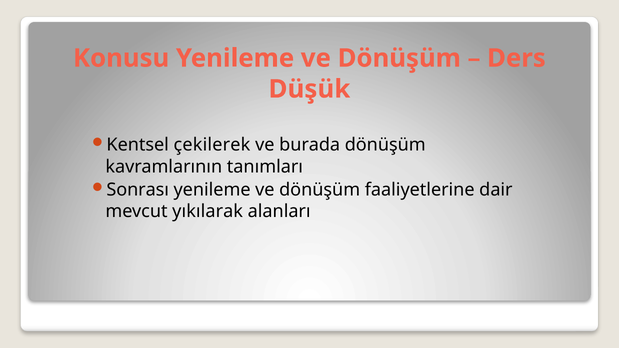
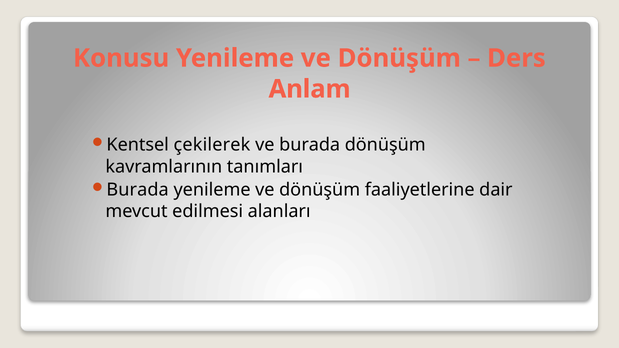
Düşük: Düşük -> Anlam (310, 89)
Sonrası: Sonrası -> Burada (138, 190)
yıkılarak: yıkılarak -> edilmesi (208, 212)
